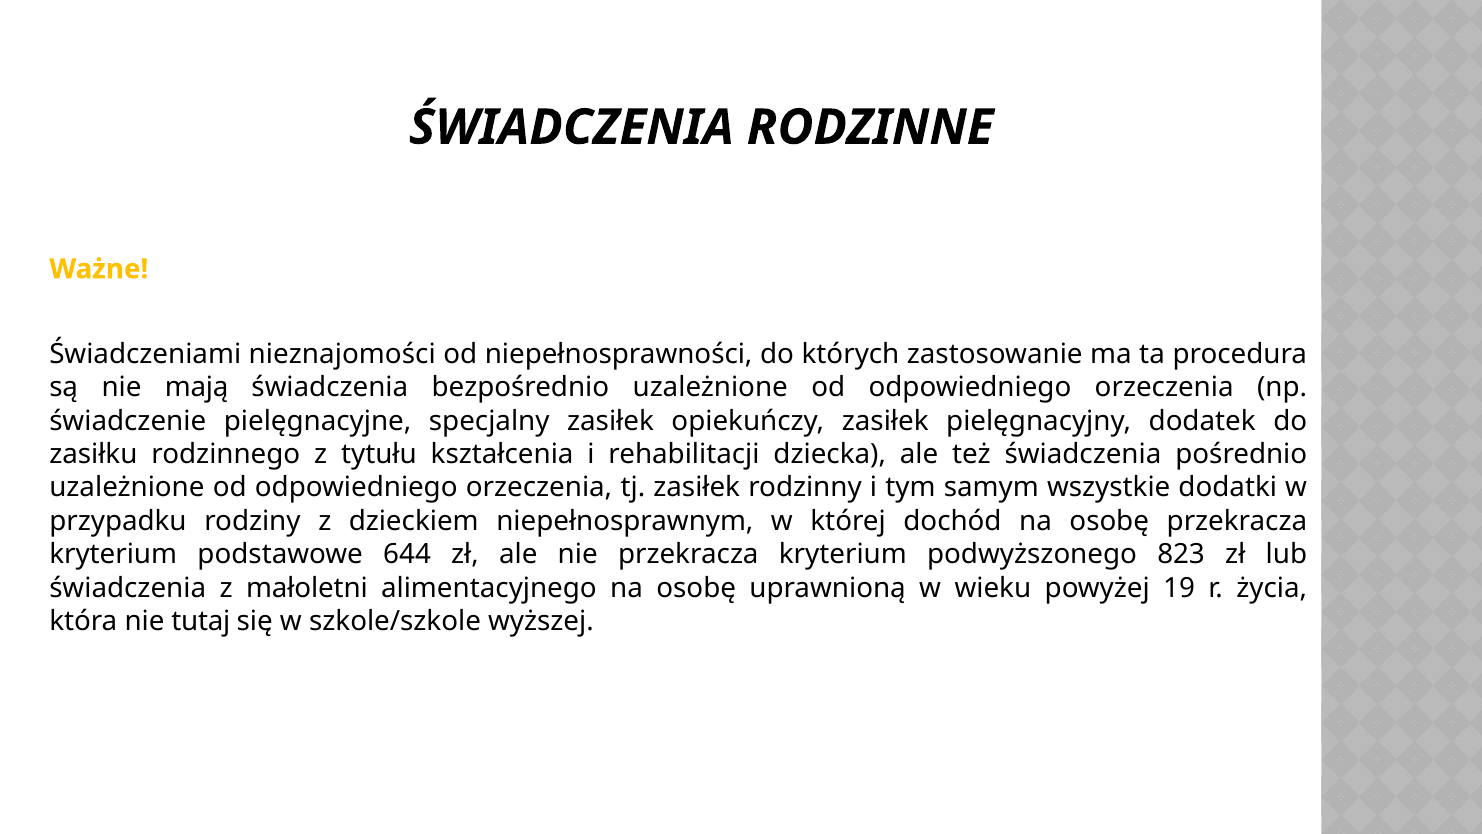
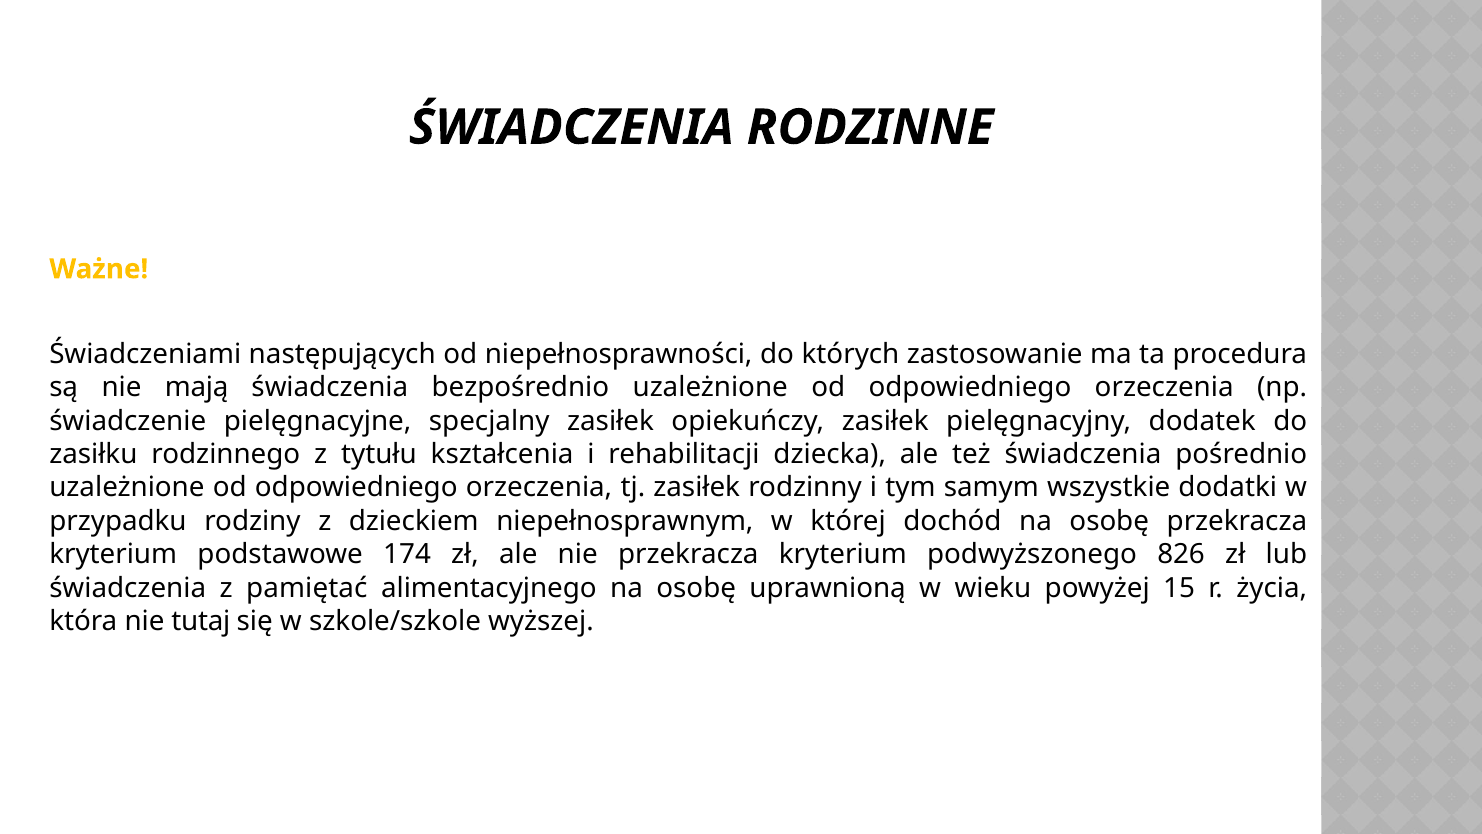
nieznajomości: nieznajomości -> następujących (342, 354)
644: 644 -> 174 (407, 554)
823: 823 -> 826 (1181, 554)
małoletni: małoletni -> pamiętać (307, 588)
19: 19 -> 15 (1179, 588)
